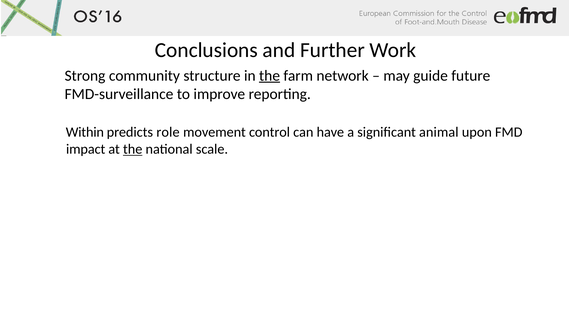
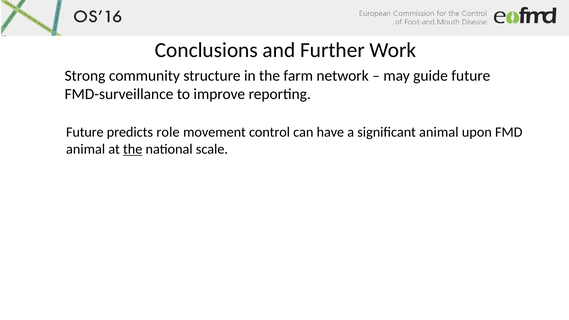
the underline: present -> none (270, 76)
Within: Within -> Future (85, 132)
impact: impact -> animal (86, 149)
